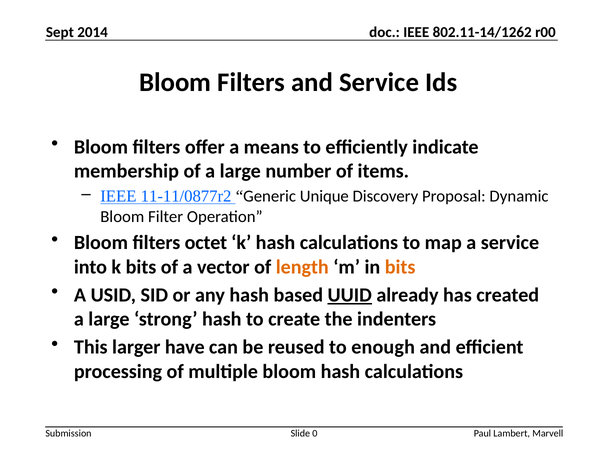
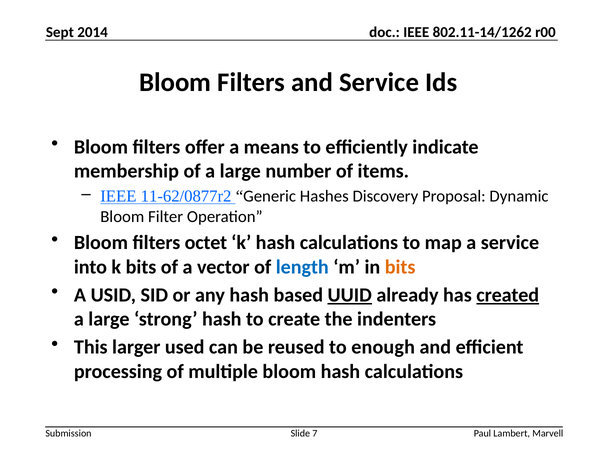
11-11/0877r2: 11-11/0877r2 -> 11-62/0877r2 (186, 196)
Unique: Unique -> Hashes (324, 196)
length colour: orange -> blue (302, 267)
created underline: none -> present (508, 295)
have: have -> used (185, 347)
0: 0 -> 7 (315, 434)
